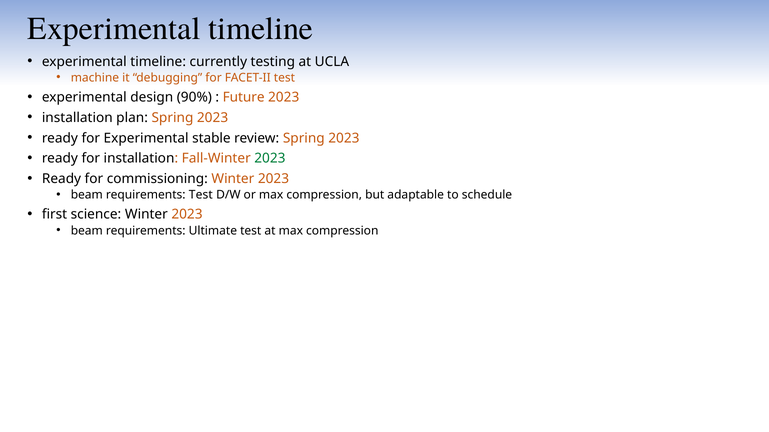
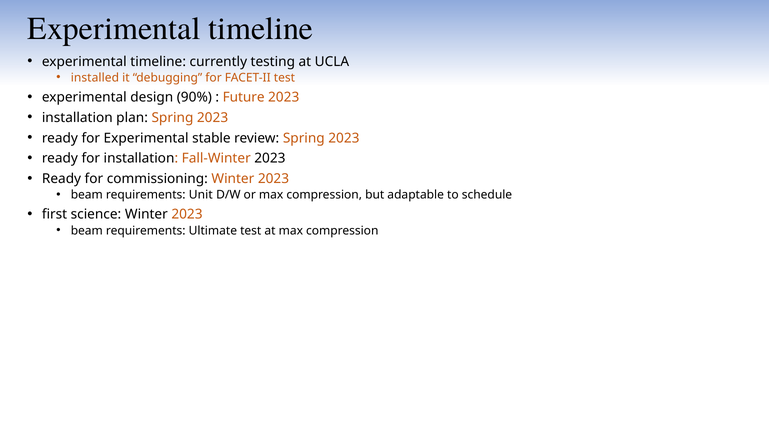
machine: machine -> installed (95, 78)
2023 colour: green -> black (270, 159)
requirements Test: Test -> Unit (201, 195)
